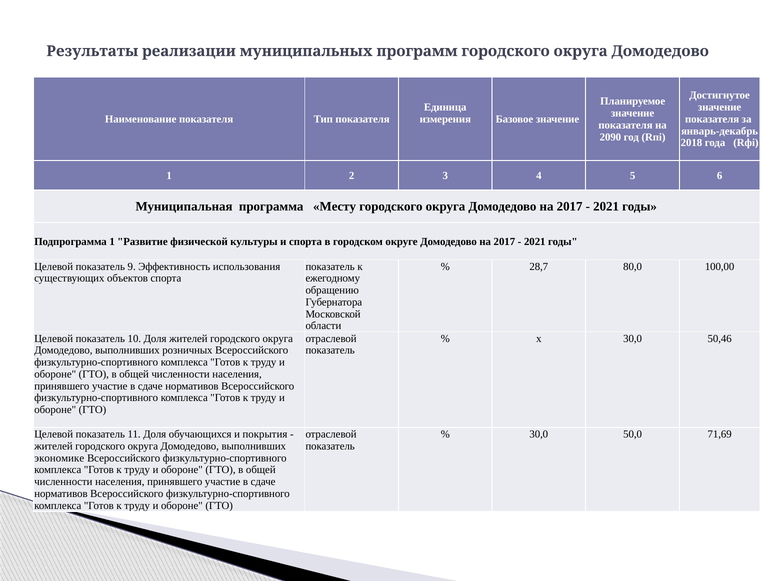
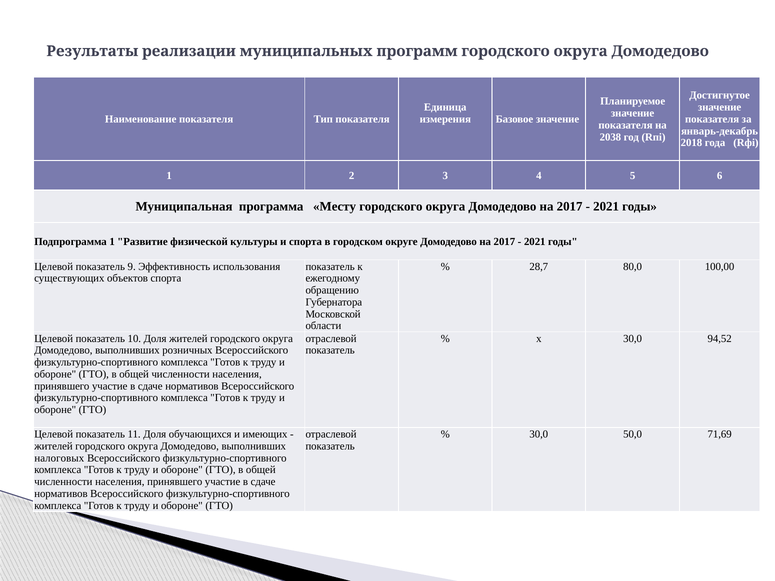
2090: 2090 -> 2038 (610, 137)
50,46: 50,46 -> 94,52 (720, 339)
покрытия: покрытия -> имеющих (265, 434)
экономике: экономике -> налоговых (59, 458)
